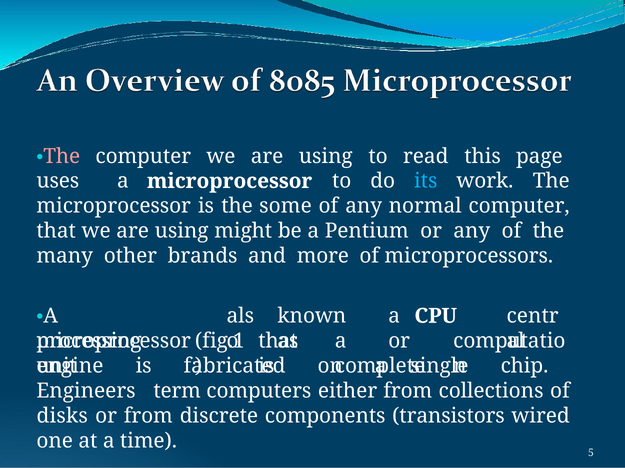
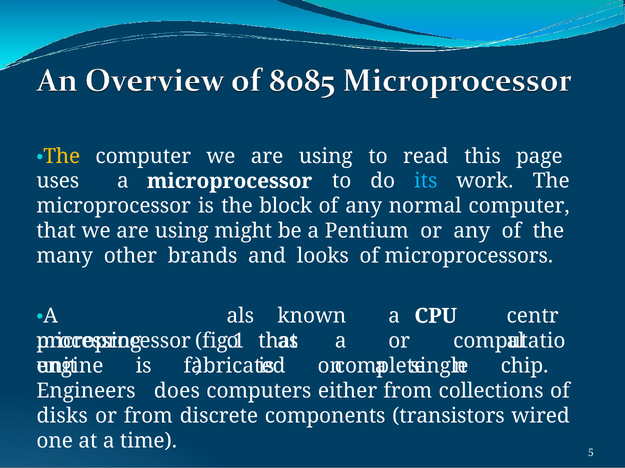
The colour: pink -> yellow (62, 156)
some: some -> block (286, 206)
more: more -> looks (323, 256)
term: term -> does (177, 391)
